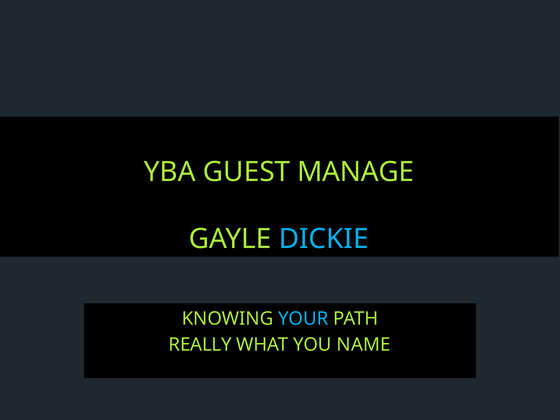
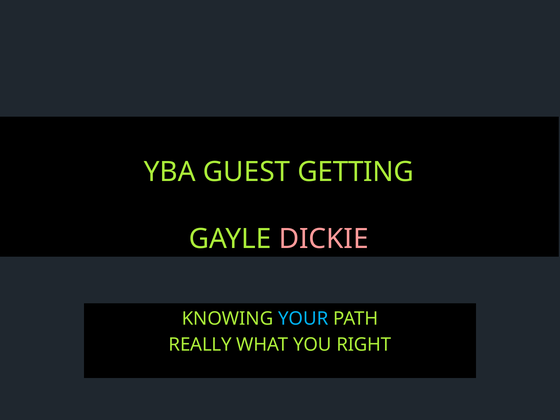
MANAGE: MANAGE -> GETTING (356, 172)
DICKIE colour: light blue -> pink (324, 239)
NAME: NAME -> RIGHT (364, 345)
